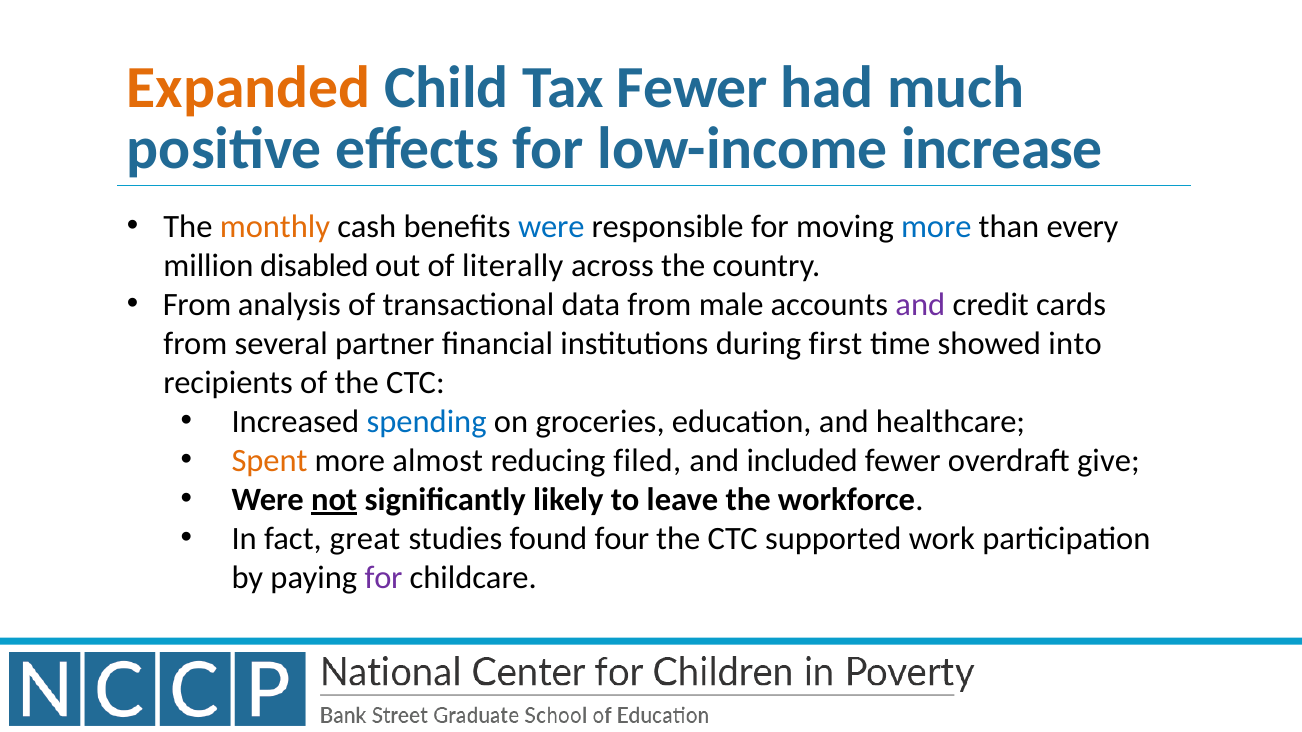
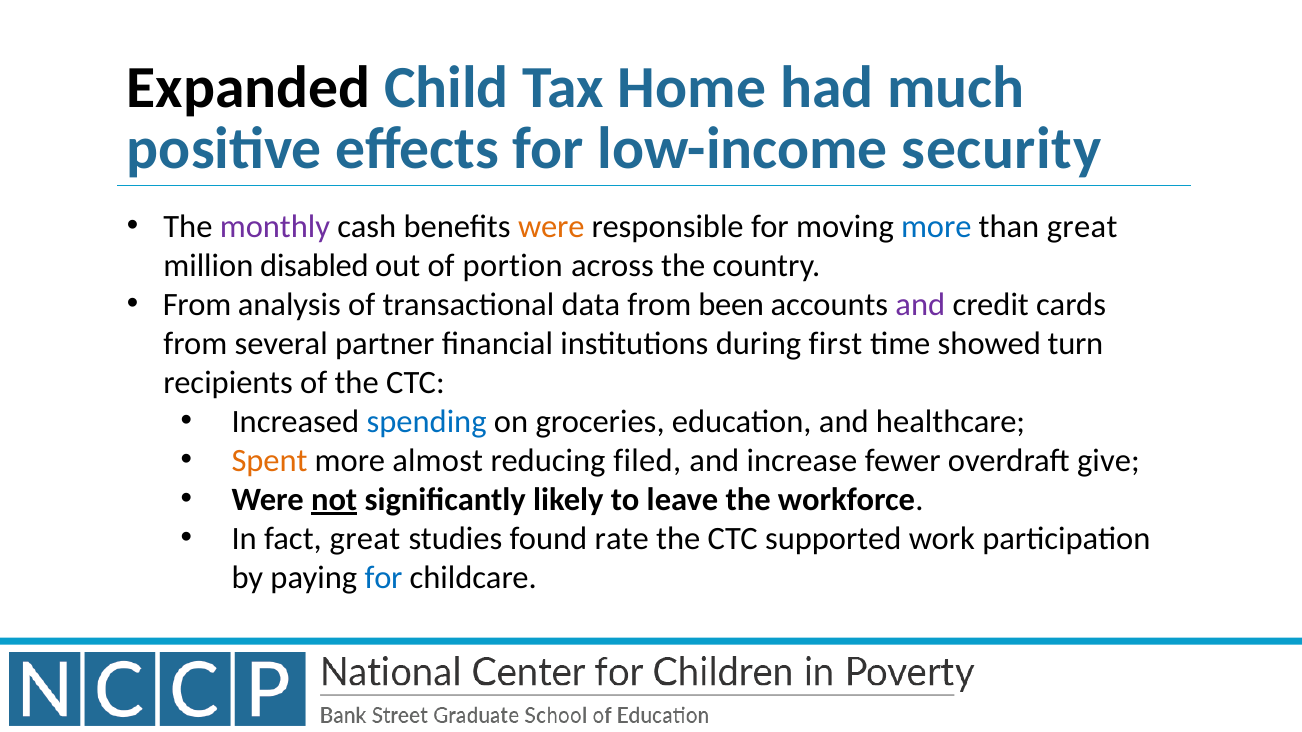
Expanded colour: orange -> black (249, 88)
Tax Fewer: Fewer -> Home (692, 88)
increase: increase -> security (1002, 149)
monthly colour: orange -> purple (275, 227)
were colour: blue -> orange (551, 227)
than every: every -> great (1082, 227)
literally: literally -> portion (513, 266)
male: male -> been (731, 305)
into: into -> turn (1075, 344)
included: included -> increase (802, 461)
four: four -> rate (622, 539)
for colour: purple -> blue (384, 578)
